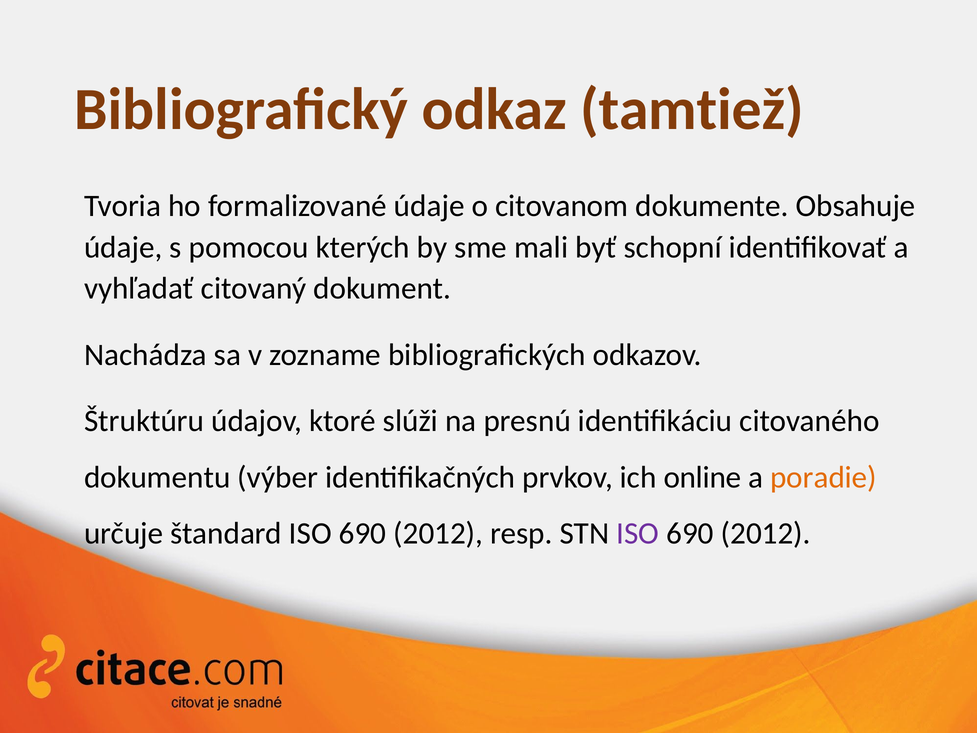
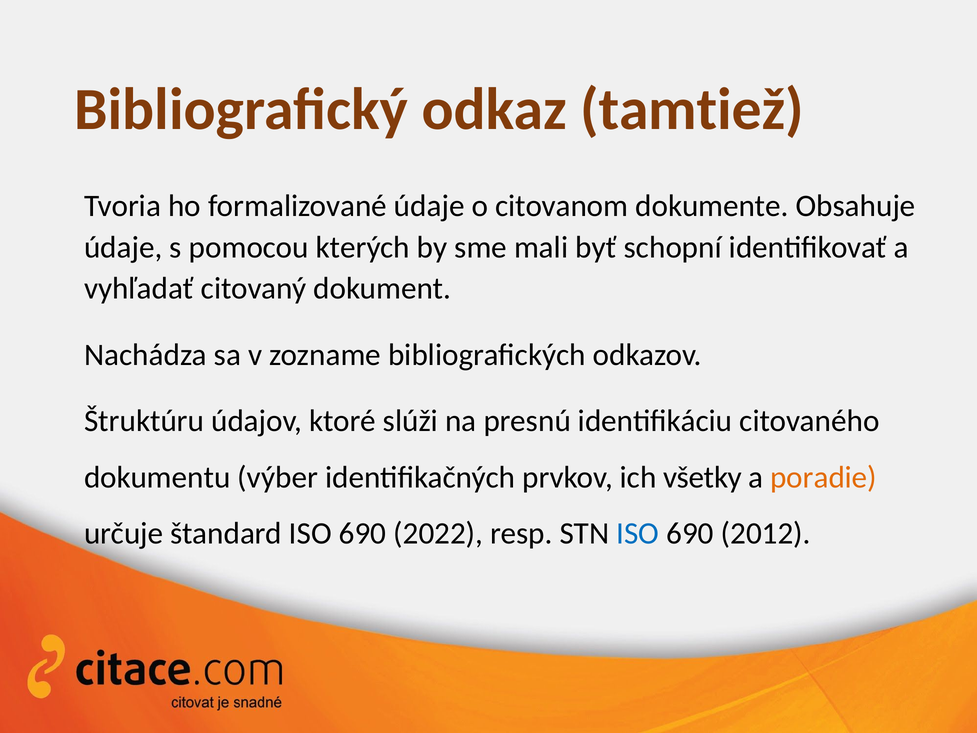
online: online -> všetky (703, 477)
štandard ISO 690 2012: 2012 -> 2022 (438, 533)
ISO colour: purple -> blue (638, 533)
